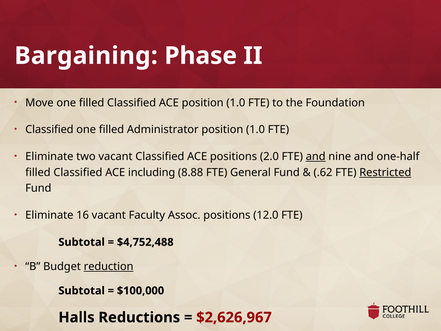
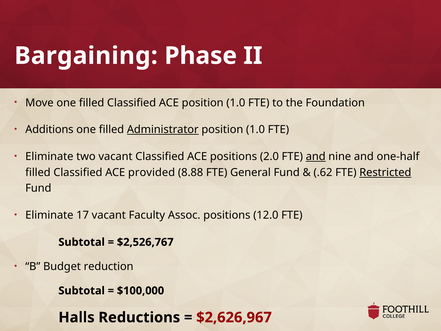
Classified: Classified -> Additions (49, 130)
Administrator underline: none -> present (163, 130)
including: including -> provided (152, 172)
16: 16 -> 17 (83, 215)
$4,752,488: $4,752,488 -> $2,526,767 (145, 242)
reduction underline: present -> none (109, 266)
